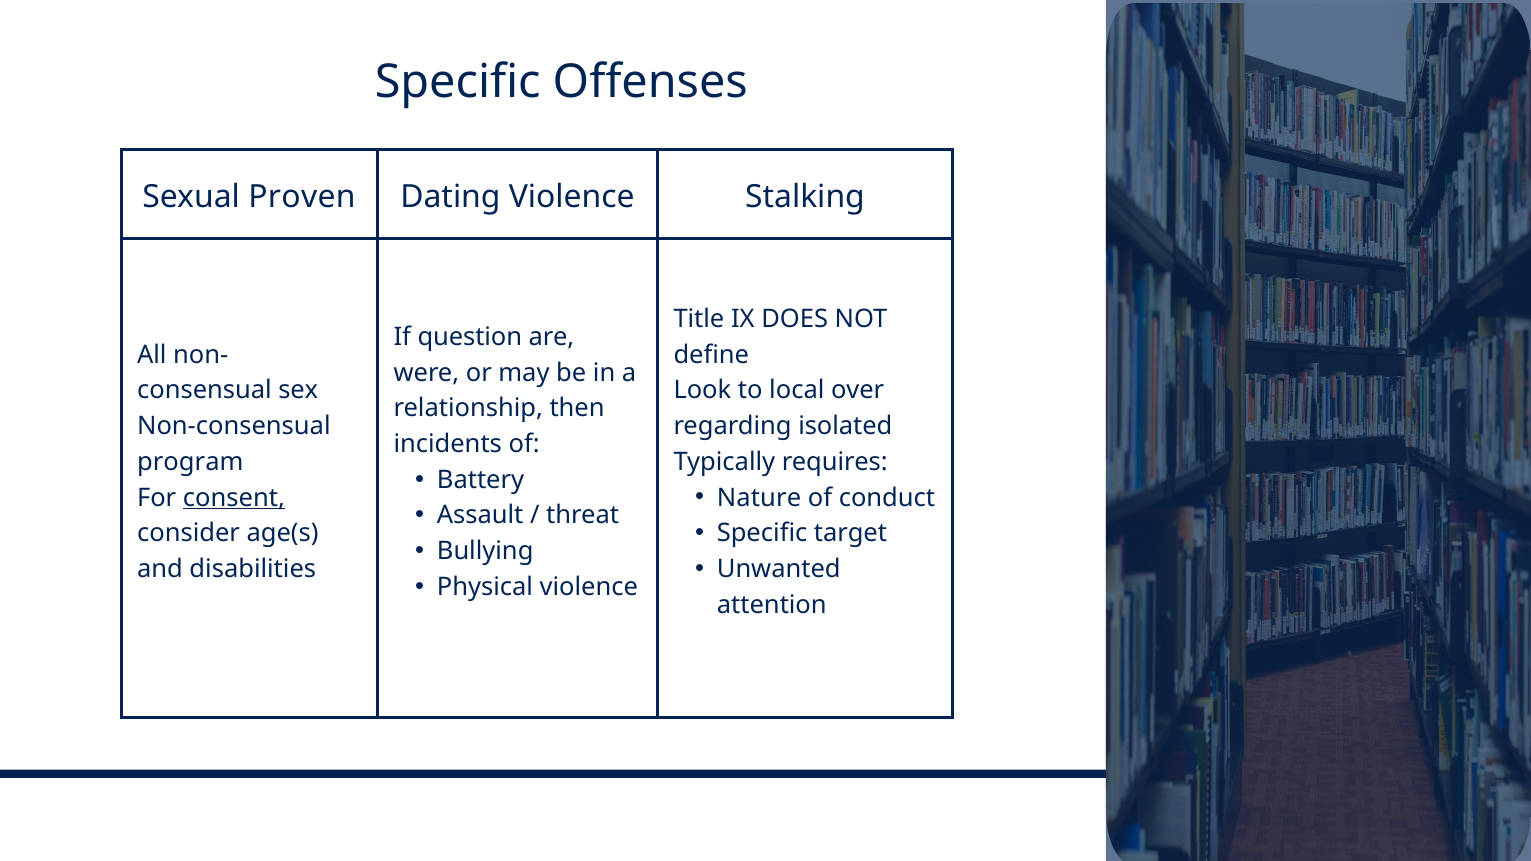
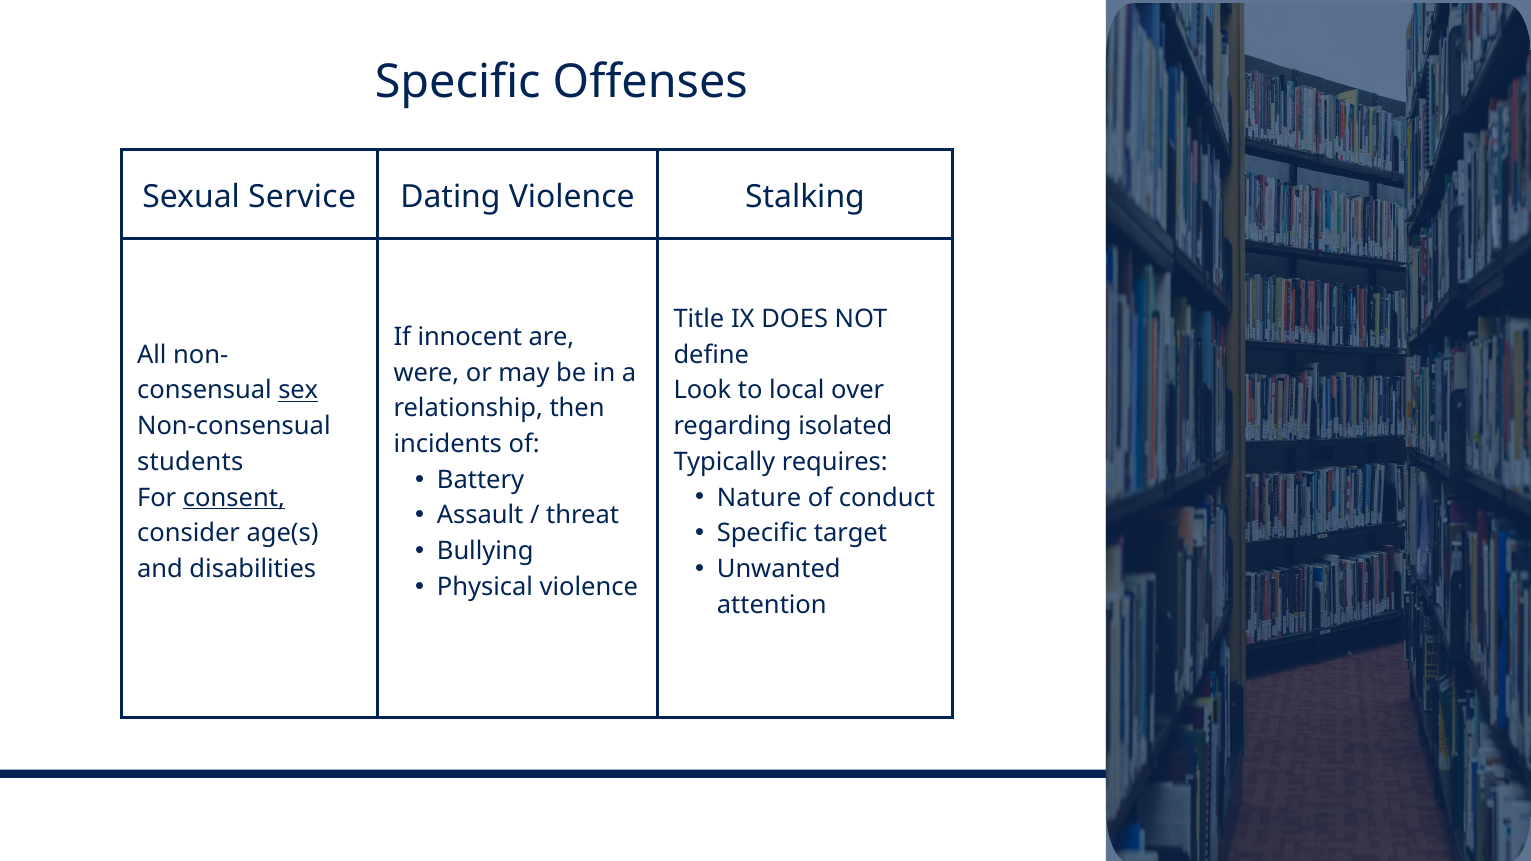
Proven: Proven -> Service (302, 197)
question: question -> innocent (470, 337)
sex underline: none -> present (298, 391)
program: program -> students (190, 462)
